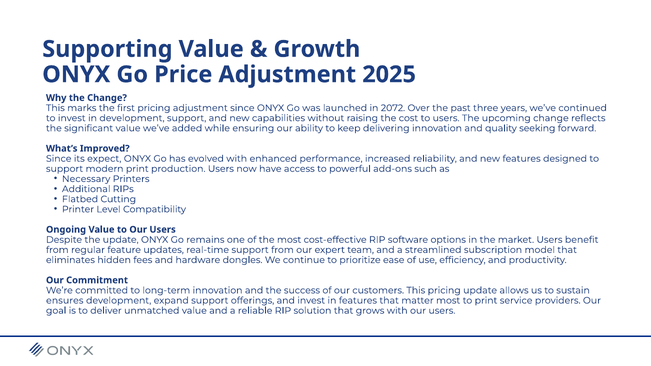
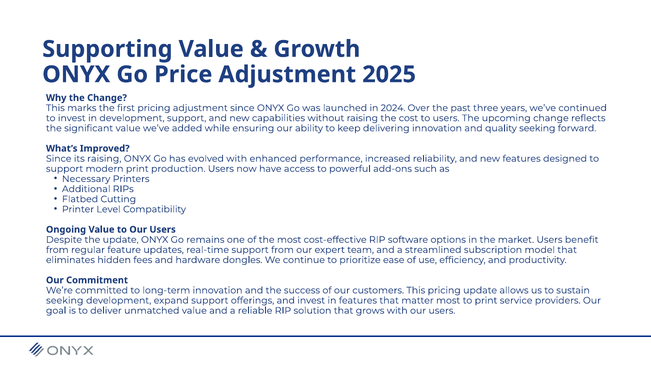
2072: 2072 -> 2024 (393, 108)
its expect: expect -> raising (104, 159)
ensures: ensures -> seeking (65, 301)
